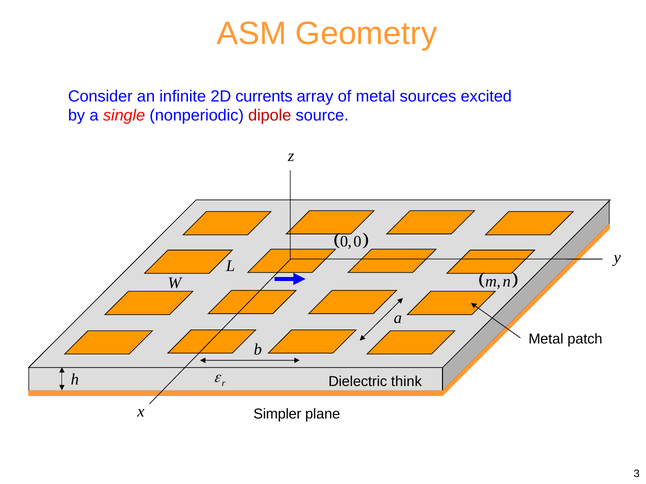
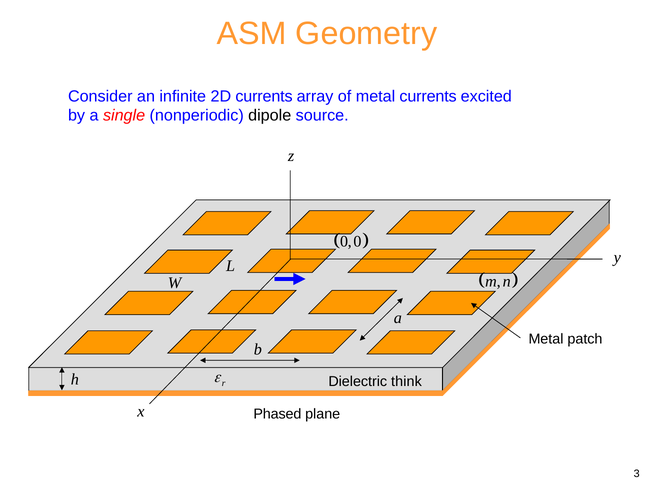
metal sources: sources -> currents (428, 96)
dipole colour: red -> black (270, 116)
Simpler: Simpler -> Phased (277, 414)
